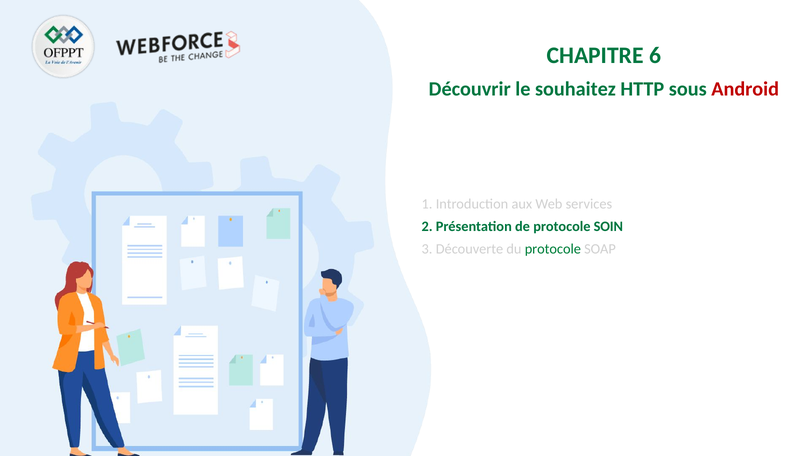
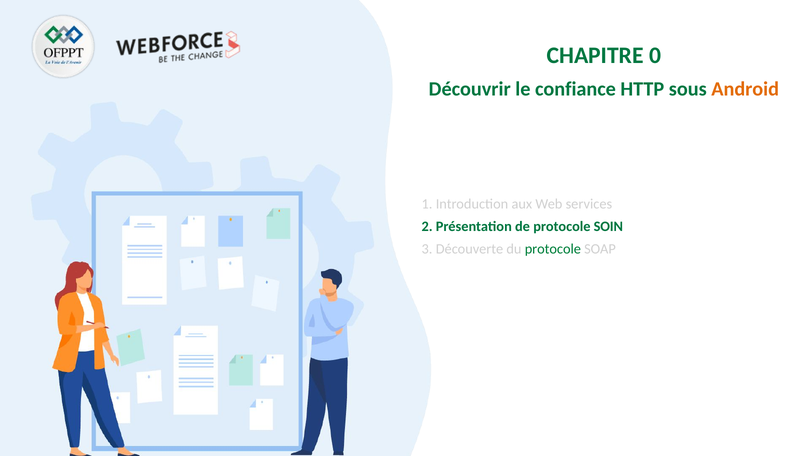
6: 6 -> 0 (655, 55)
souhaitez: souhaitez -> confiance (575, 89)
Android colour: red -> orange (745, 89)
